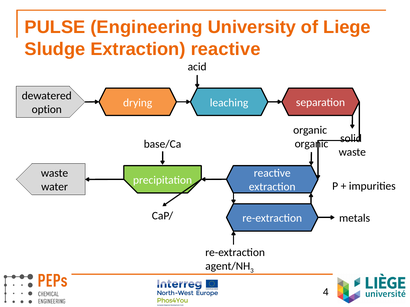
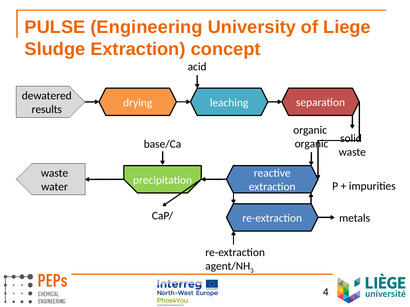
Extraction reactive: reactive -> concept (226, 49)
option: option -> results (47, 110)
